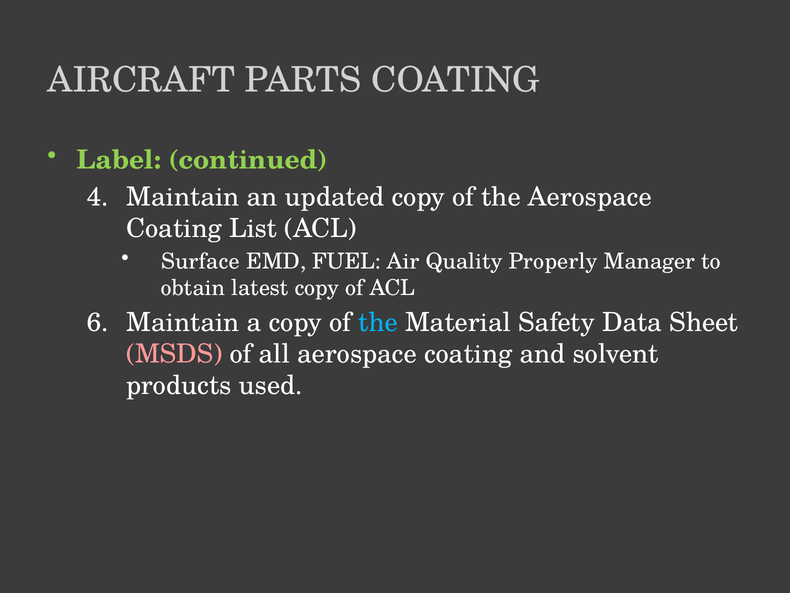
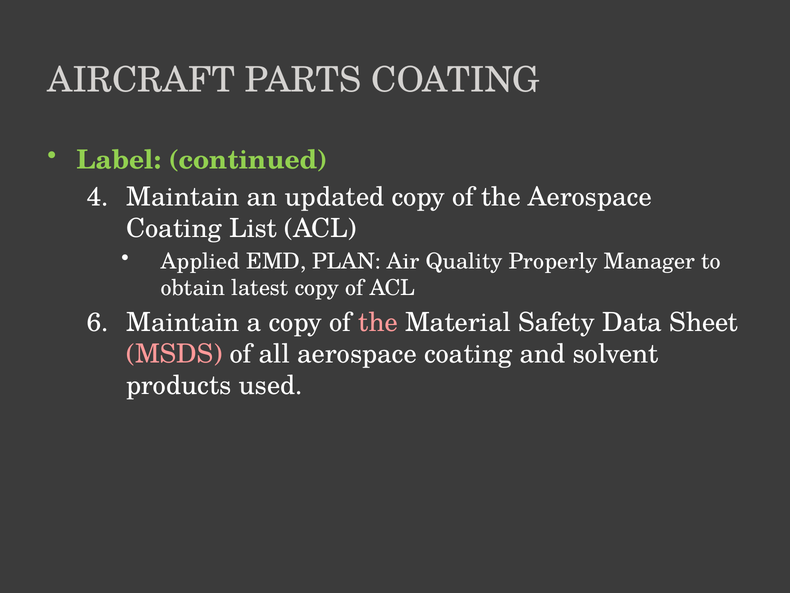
Surface: Surface -> Applied (200, 261)
FUEL: FUEL -> PLAN (347, 261)
the colour: light blue -> pink (378, 322)
